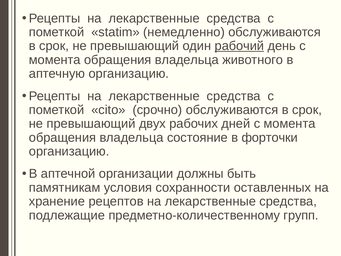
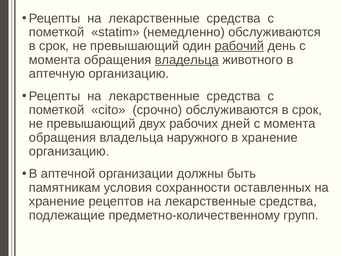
владельца underline: none -> present (187, 60)
состояние: состояние -> наружного (197, 137)
в форточки: форточки -> хранение (270, 137)
